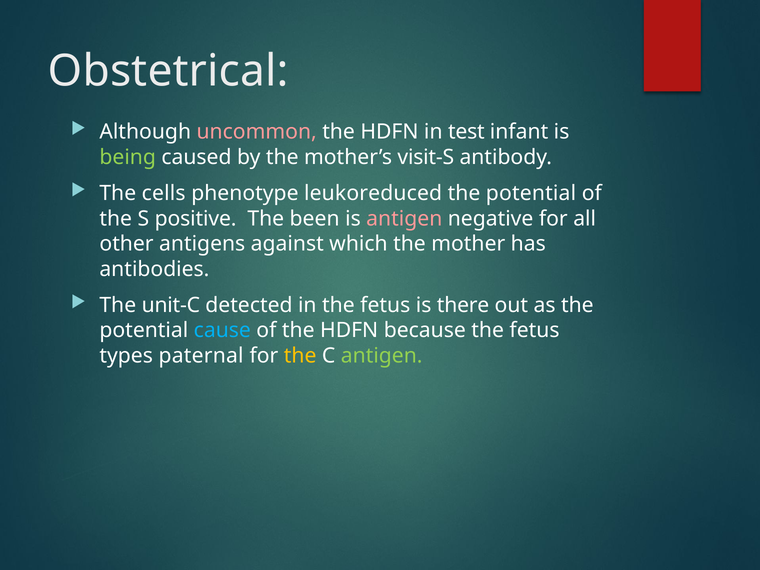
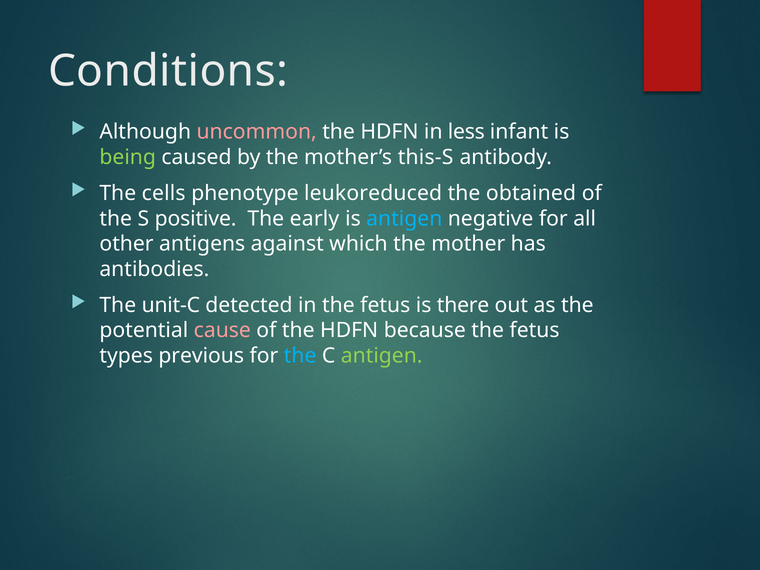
Obstetrical: Obstetrical -> Conditions (168, 71)
test: test -> less (466, 132)
visit-S: visit-S -> this-S (426, 157)
potential: potential -> obtained (531, 193)
been: been -> early (314, 219)
antigen colour: pink -> light blue (404, 219)
cause colour: light blue -> pink (222, 330)
paternal: paternal -> previous (201, 356)
the colour: yellow -> light blue (300, 356)
